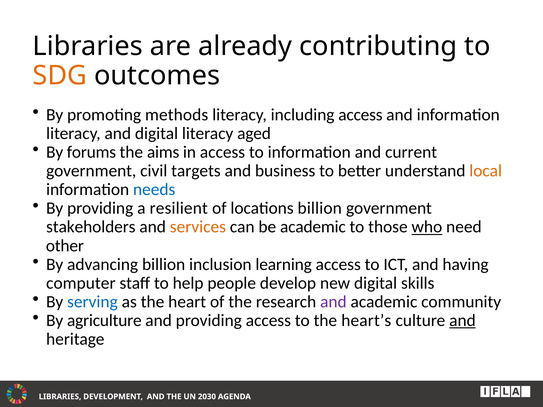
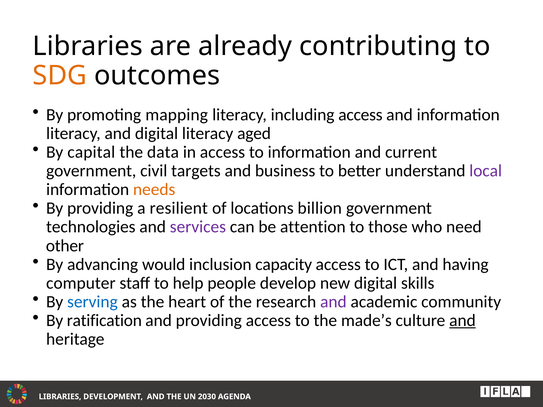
methods: methods -> mapping (177, 115)
forums: forums -> capital (91, 152)
aims: aims -> data (163, 152)
local colour: orange -> purple (486, 171)
needs colour: blue -> orange (154, 190)
stakeholders: stakeholders -> technologies (91, 227)
services colour: orange -> purple (198, 227)
be academic: academic -> attention (313, 227)
who underline: present -> none (427, 227)
advancing billion: billion -> would (164, 265)
learning: learning -> capacity (284, 265)
agriculture: agriculture -> ratification (104, 321)
heart’s: heart’s -> made’s (366, 321)
